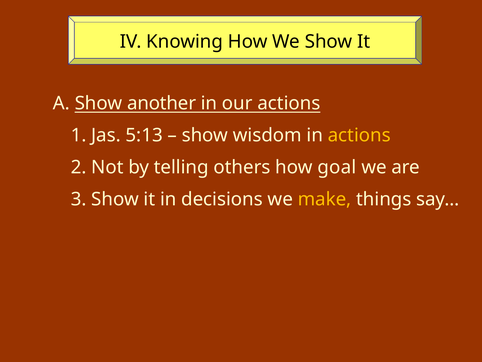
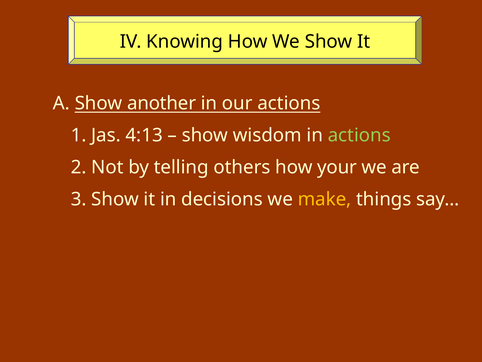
5:13: 5:13 -> 4:13 (144, 135)
actions colour: yellow -> light green (359, 135)
goal: goal -> your (337, 167)
